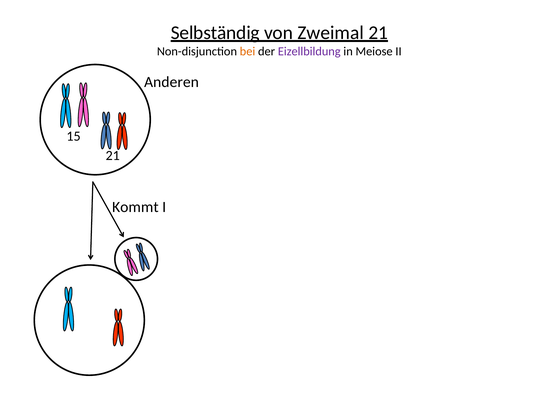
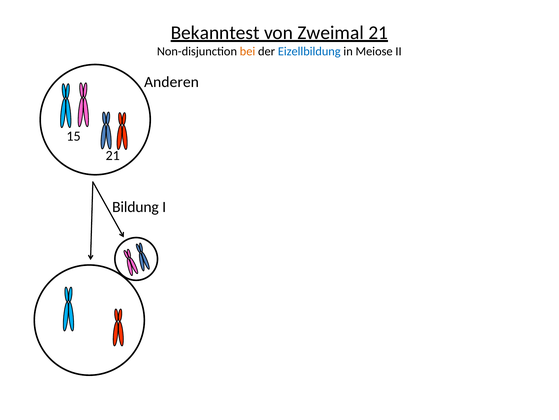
Selbständig: Selbständig -> Bekanntest (215, 33)
Eizellbildung colour: purple -> blue (309, 51)
Kommt: Kommt -> Bildung (135, 207)
